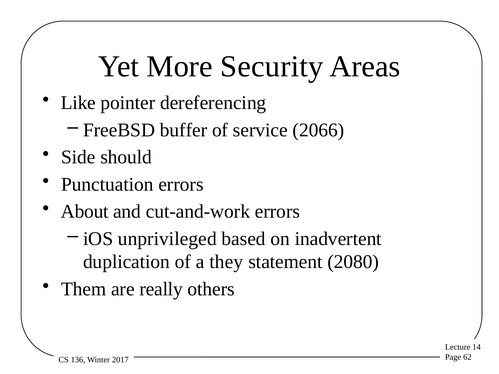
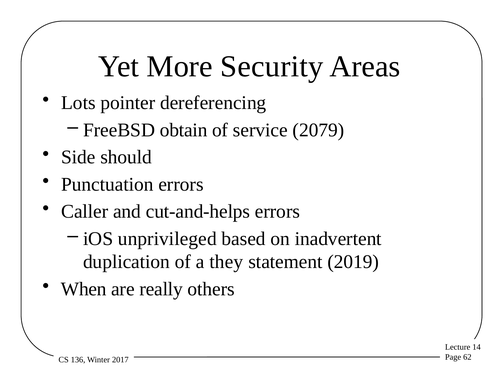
Like: Like -> Lots (78, 103)
buffer: buffer -> obtain (184, 130)
2066: 2066 -> 2079 (318, 130)
About: About -> Caller (85, 212)
cut-and-work: cut-and-work -> cut-and-helps (198, 212)
2080: 2080 -> 2019 (353, 262)
Them: Them -> When (84, 289)
